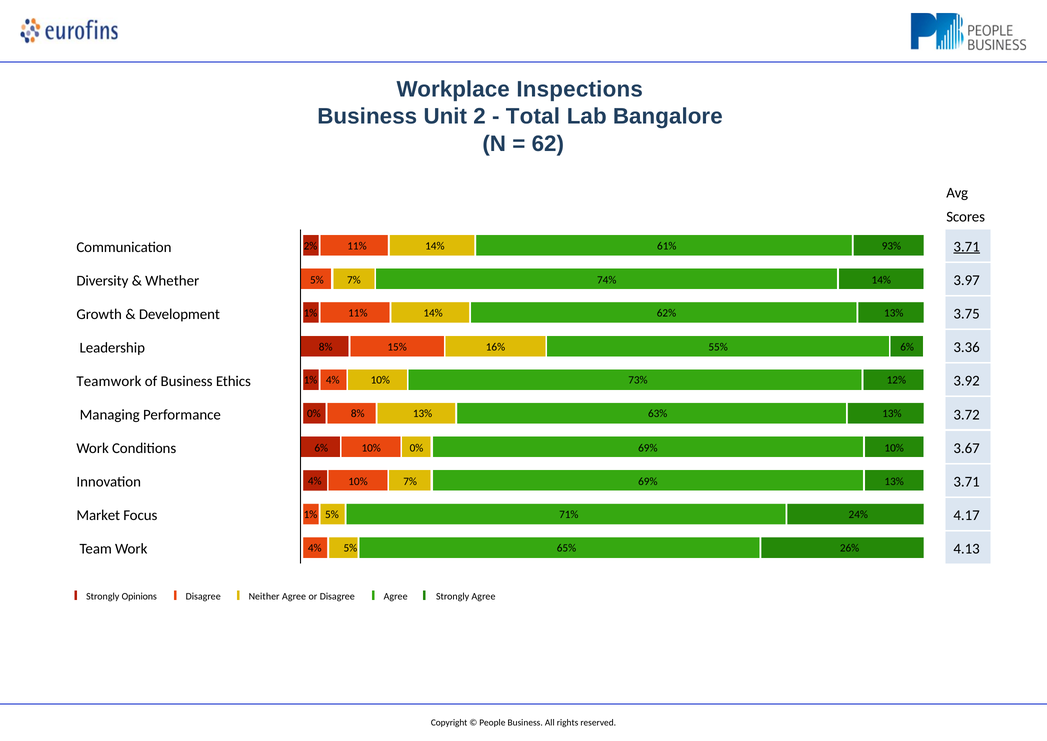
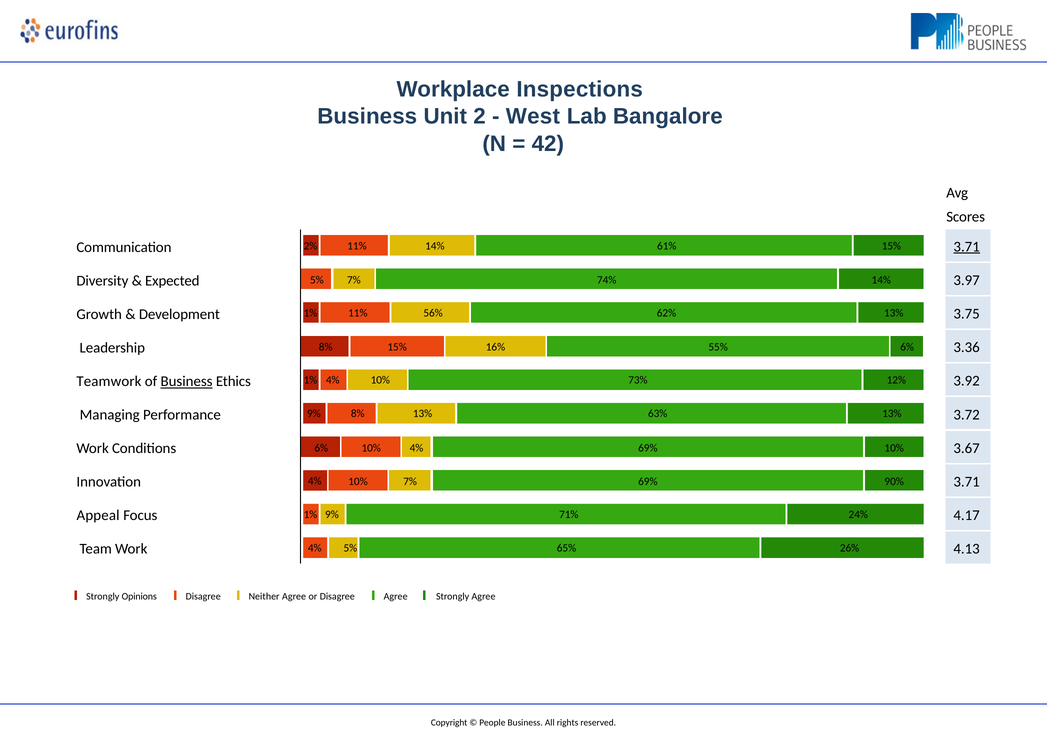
Total: Total -> West (533, 116)
62: 62 -> 42 (548, 144)
61% 93%: 93% -> 15% (891, 246)
Whether: Whether -> Expected (172, 281)
1% 11% 14%: 14% -> 56% (433, 313)
Business underline: none -> present (187, 381)
0%: 0% -> 9% (314, 413)
6% 10% 0%: 0% -> 4% (417, 448)
69% 13%: 13% -> 90% (894, 481)
Market: Market -> Appeal (98, 515)
1% 5%: 5% -> 9% (332, 514)
